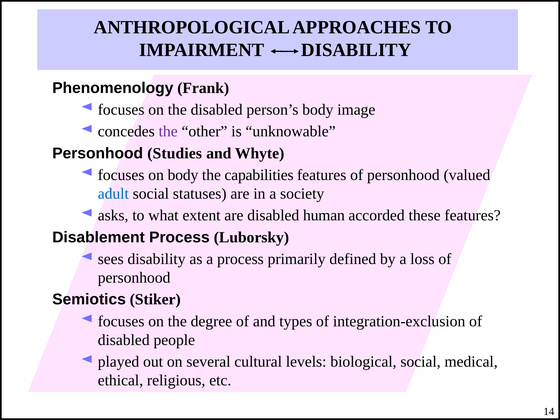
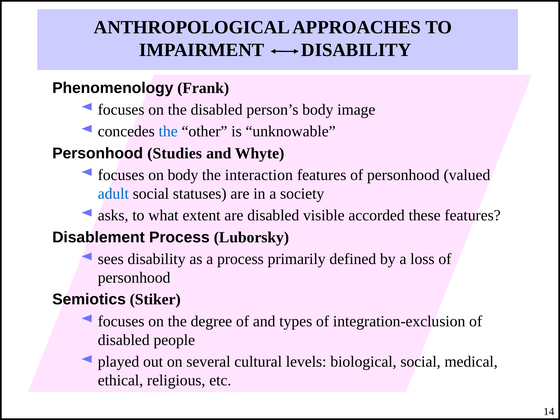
the colour: purple -> blue (168, 131)
capabilities: capabilities -> interaction (259, 175)
human: human -> visible (324, 215)
